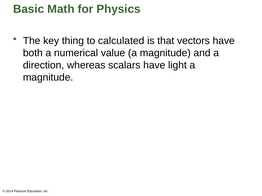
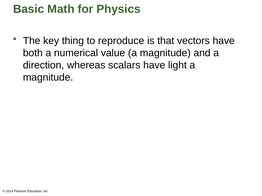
calculated: calculated -> reproduce (121, 41)
